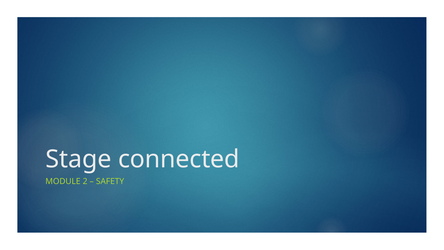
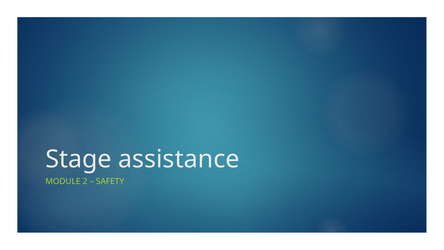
connected: connected -> assistance (179, 159)
